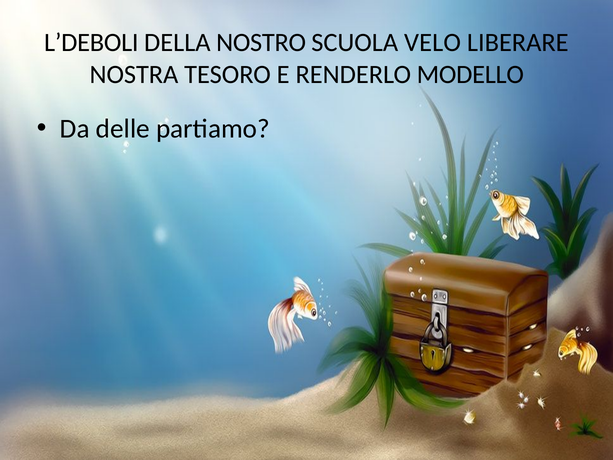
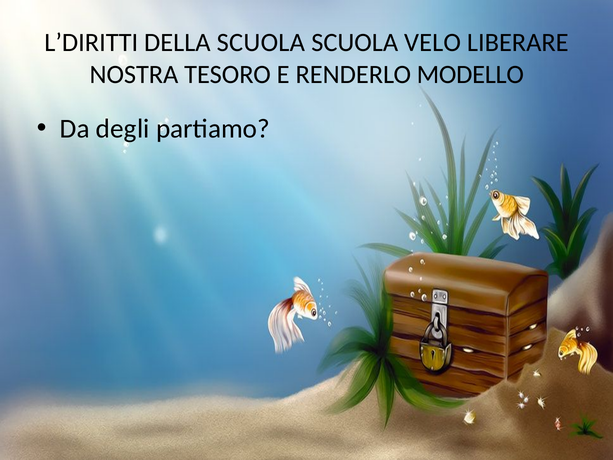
L’DEBOLI: L’DEBOLI -> L’DIRITTI (91, 43)
DELLA NOSTRO: NOSTRO -> SCUOLA (261, 43)
delle: delle -> degli (123, 129)
